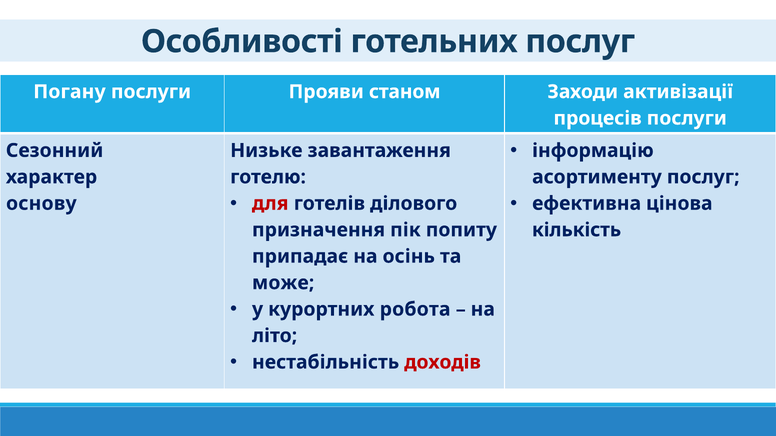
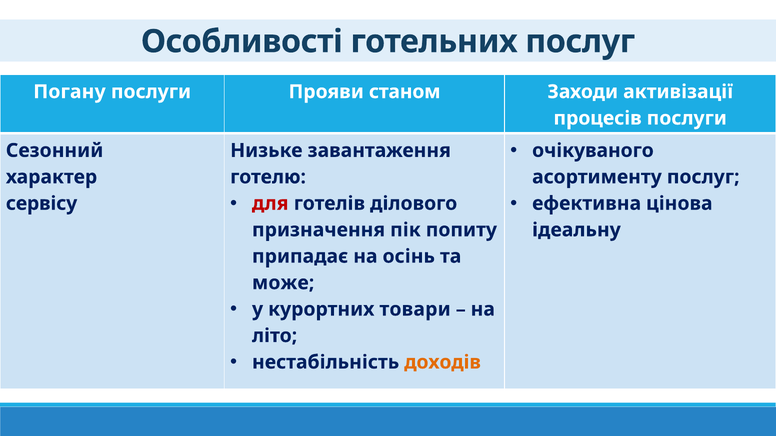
інформацію: інформацію -> очікуваного (593, 151)
основу: основу -> сервісу (42, 204)
кількість: кількість -> ідеальну (576, 230)
робота: робота -> товари (415, 310)
доходів colour: red -> orange (443, 363)
